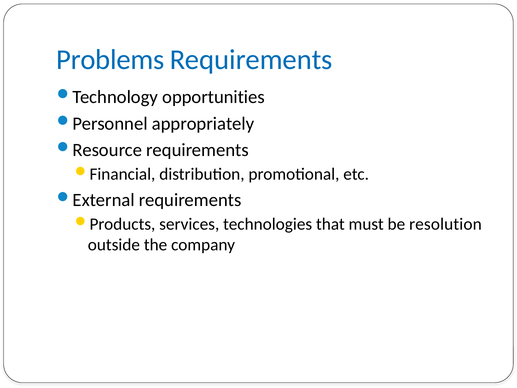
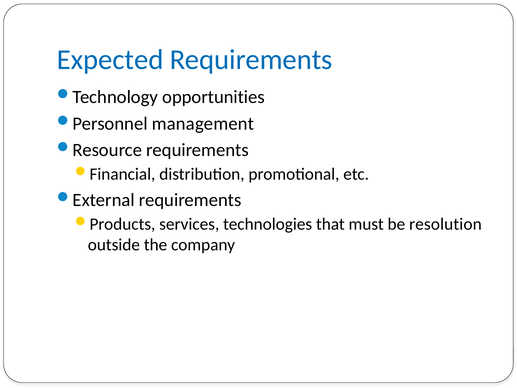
Problems: Problems -> Expected (110, 60)
appropriately: appropriately -> management (203, 123)
